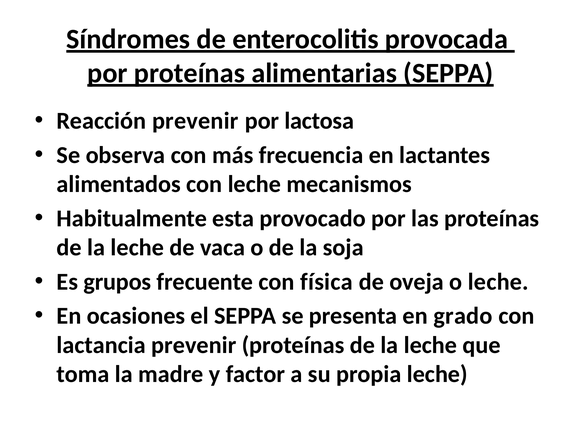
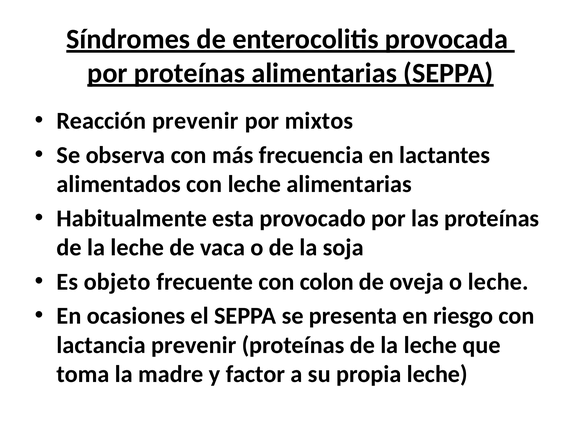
lactosa: lactosa -> mixtos (319, 121)
leche mecanismos: mecanismos -> alimentarias (349, 184)
grupos: grupos -> objeto (117, 282)
física: física -> colon (327, 282)
grado: grado -> riesgo (463, 316)
